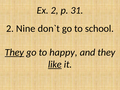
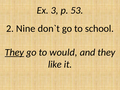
Ex 2: 2 -> 3 (55, 10)
31: 31 -> 53 (77, 10)
happy: happy -> would (63, 52)
like underline: present -> none (55, 64)
